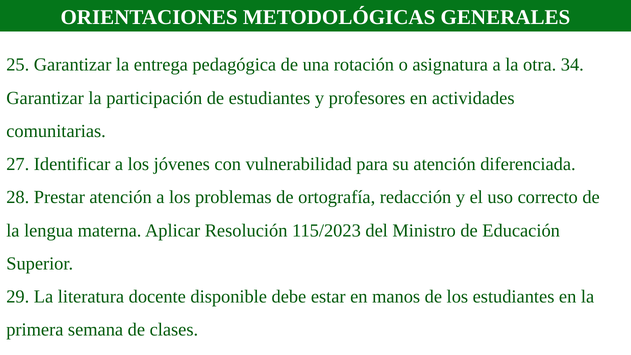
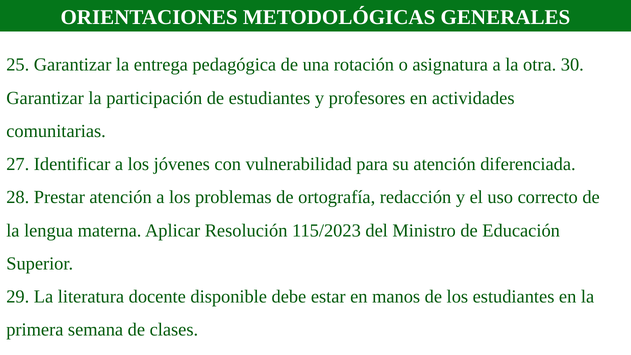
34: 34 -> 30 (572, 65)
